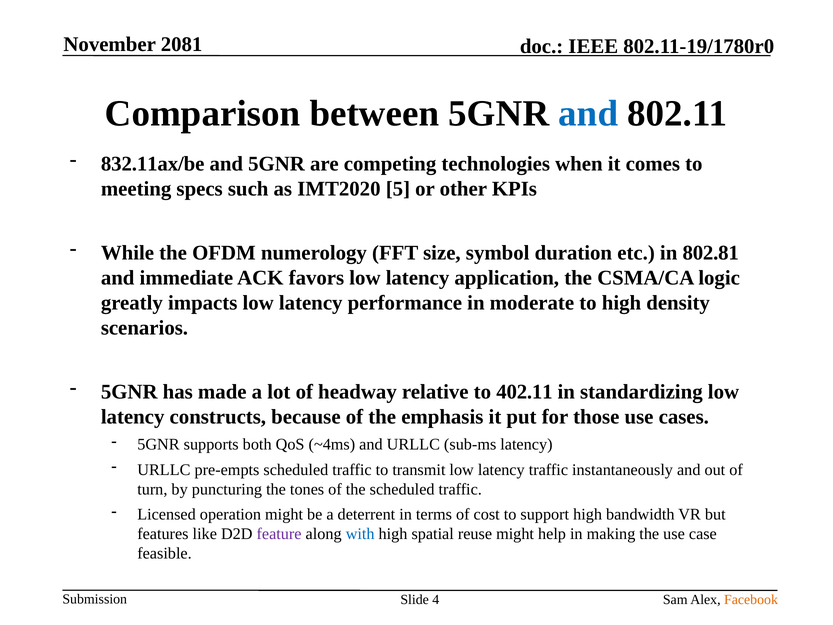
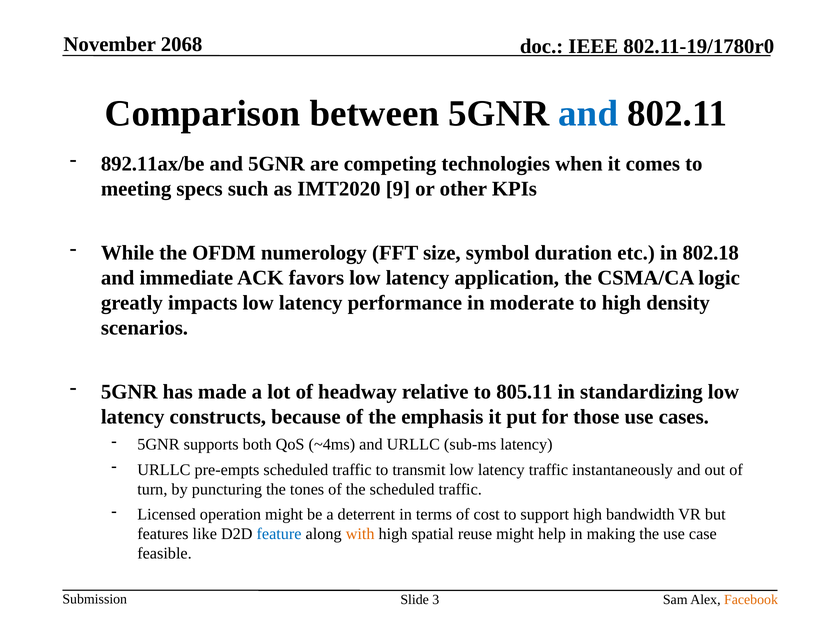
2081: 2081 -> 2068 (182, 44)
832.11ax/be: 832.11ax/be -> 892.11ax/be (153, 164)
5: 5 -> 9 (398, 189)
802.81: 802.81 -> 802.18 (711, 253)
402.11: 402.11 -> 805.11 (524, 392)
feature colour: purple -> blue (279, 534)
with colour: blue -> orange (360, 534)
4: 4 -> 3 (436, 599)
